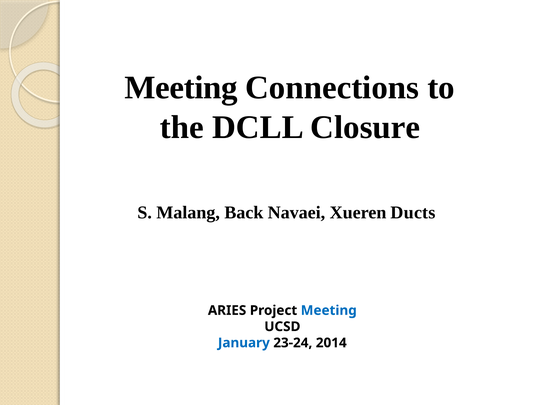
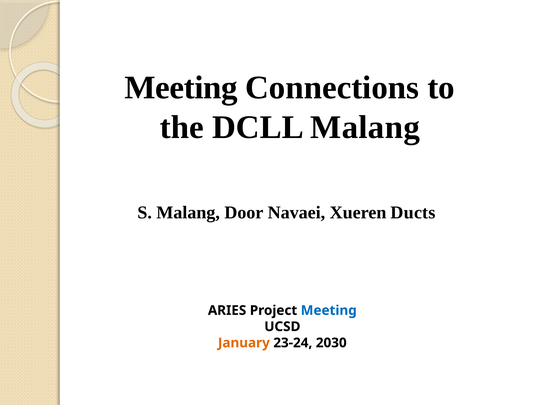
DCLL Closure: Closure -> Malang (365, 127)
Back: Back -> Door (244, 213)
January colour: blue -> orange (244, 343)
2014: 2014 -> 2030 (331, 343)
